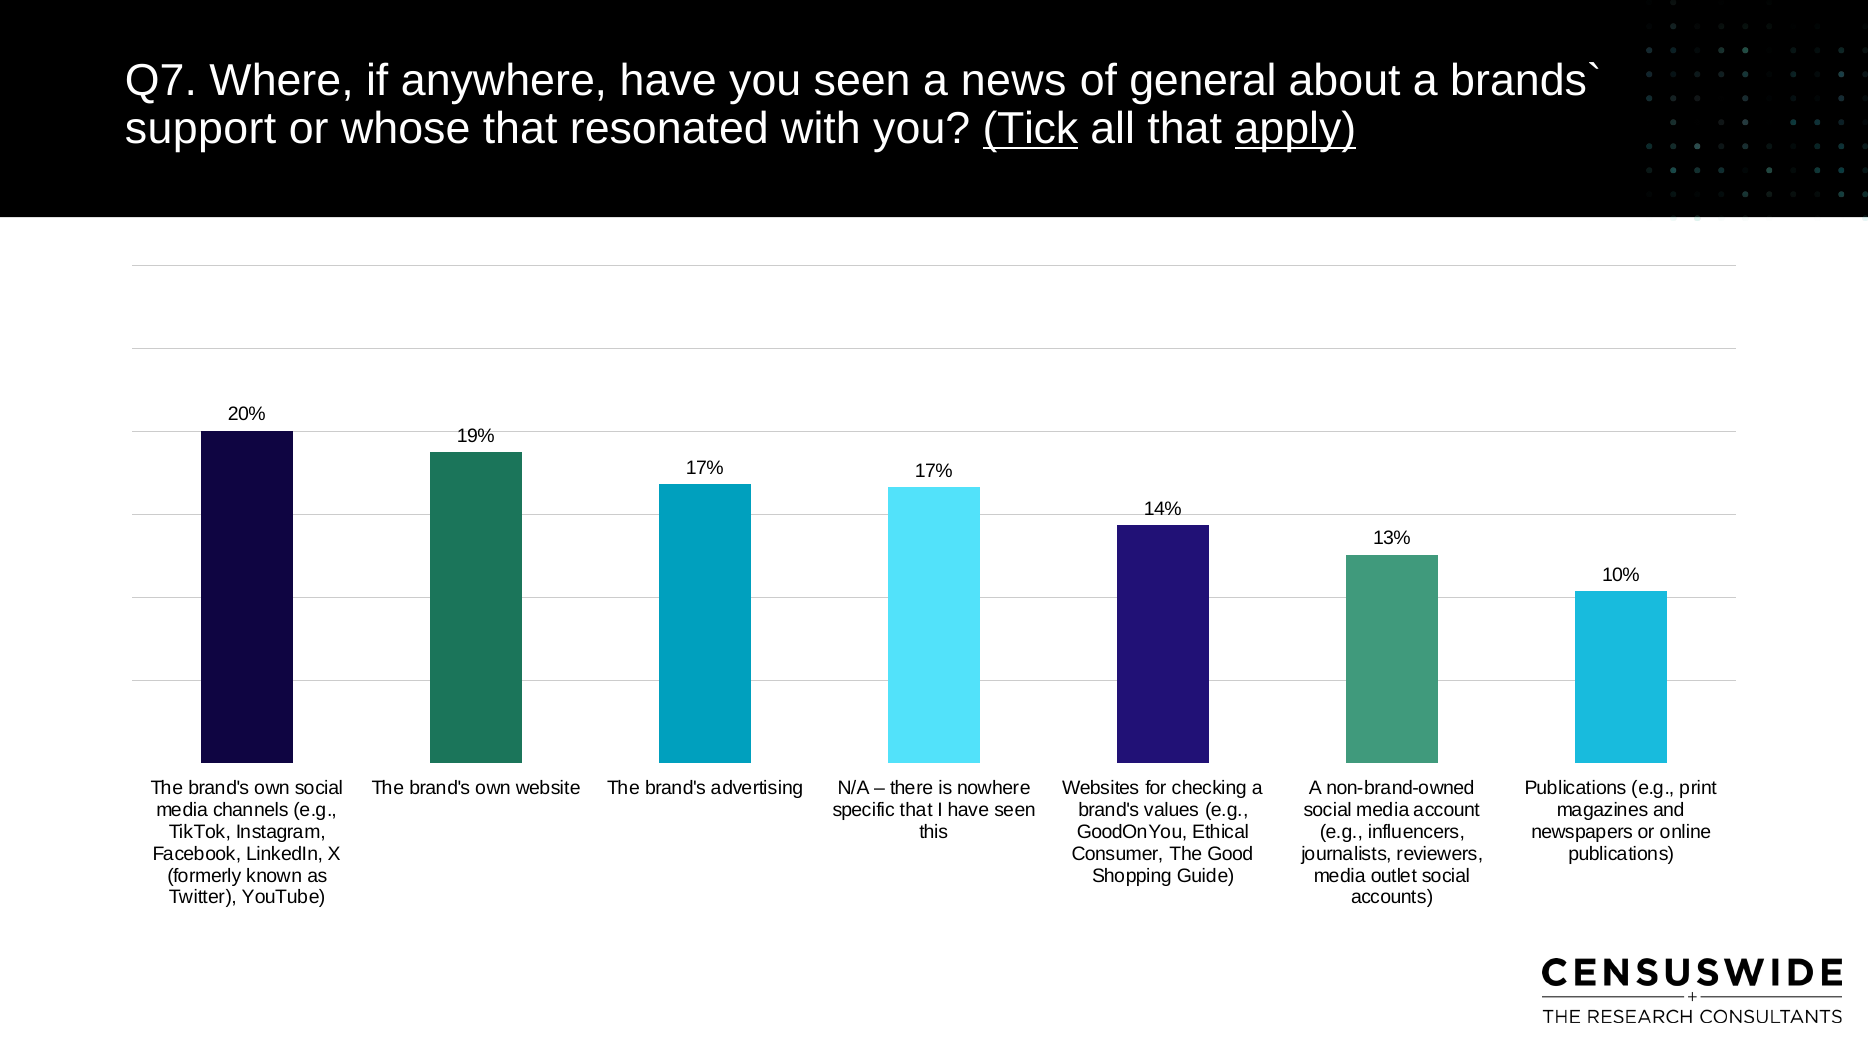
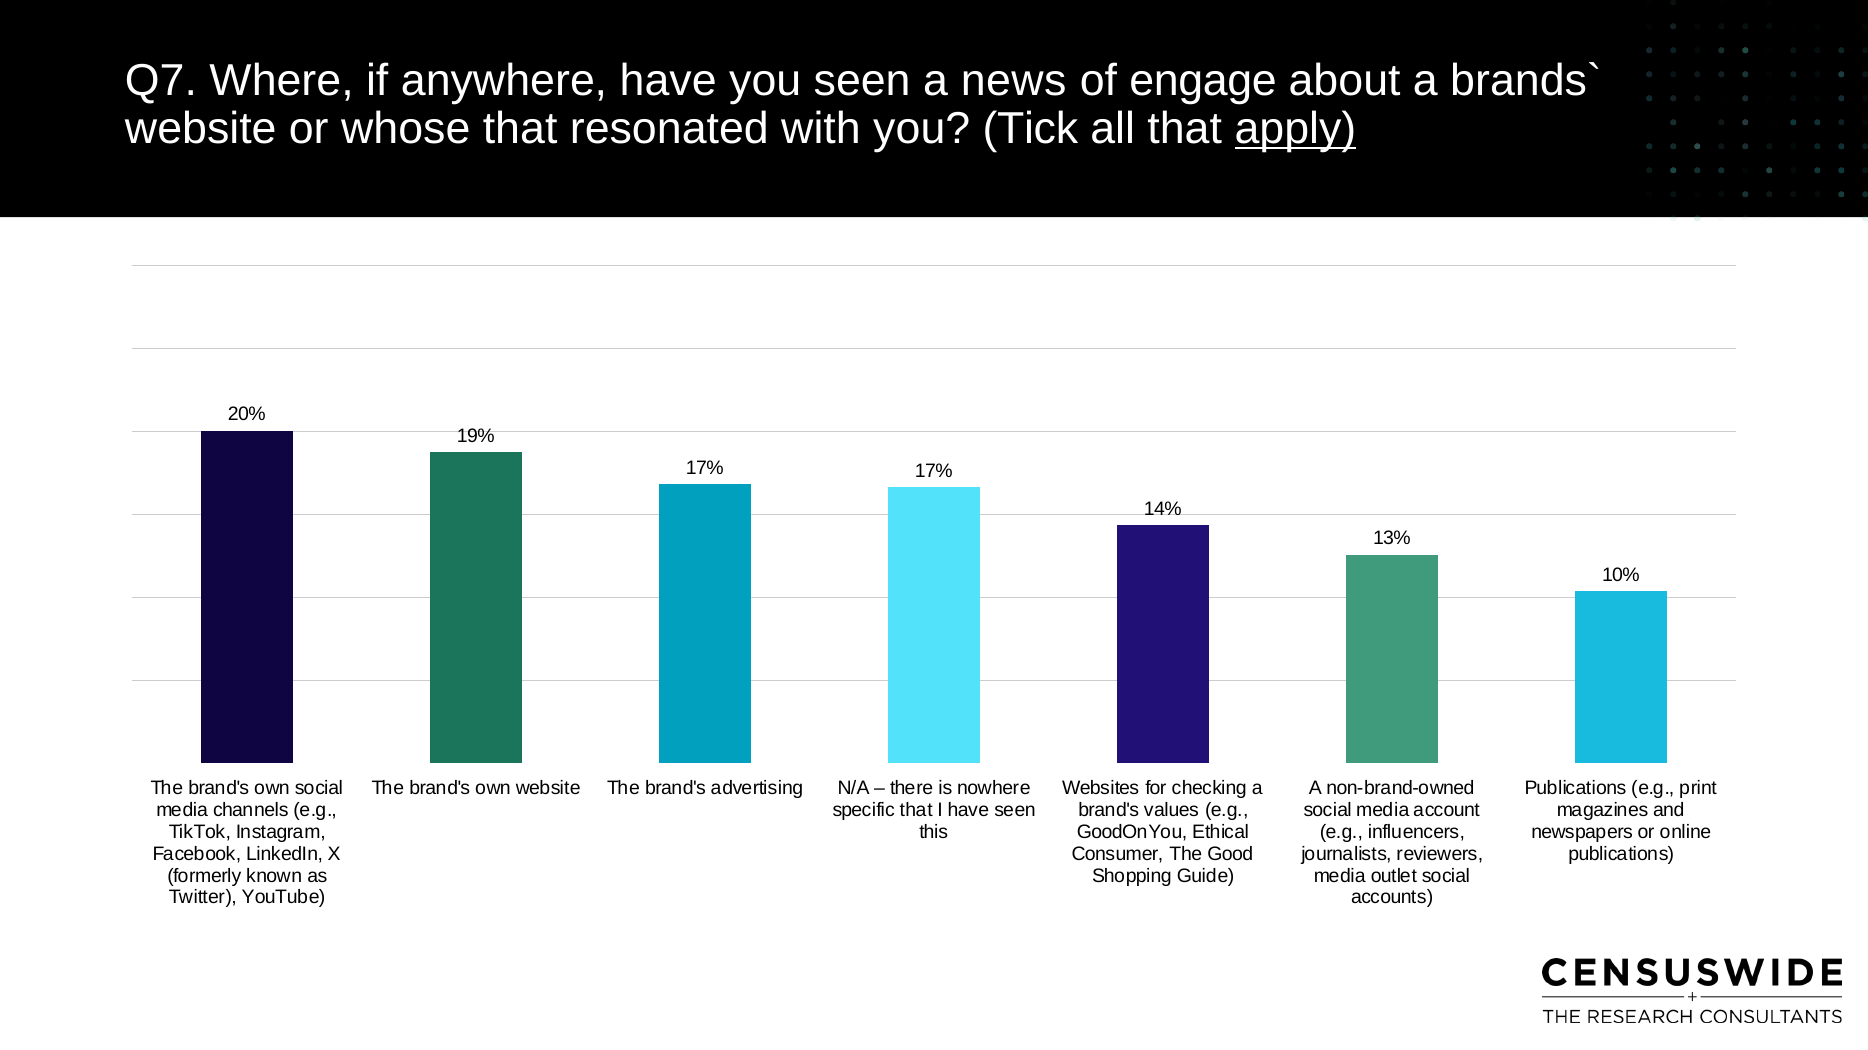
general: general -> engage (1203, 81)
support: support -> website (201, 129)
Tick underline: present -> none (1030, 129)
